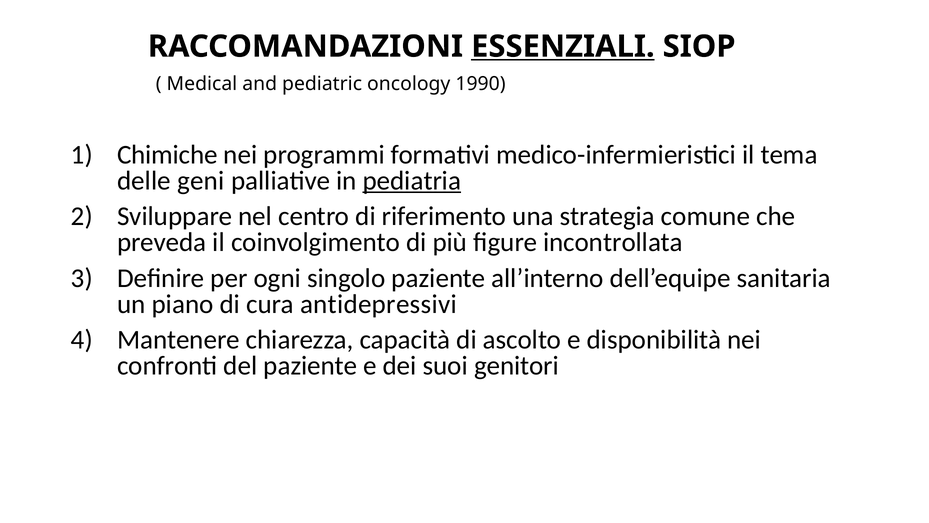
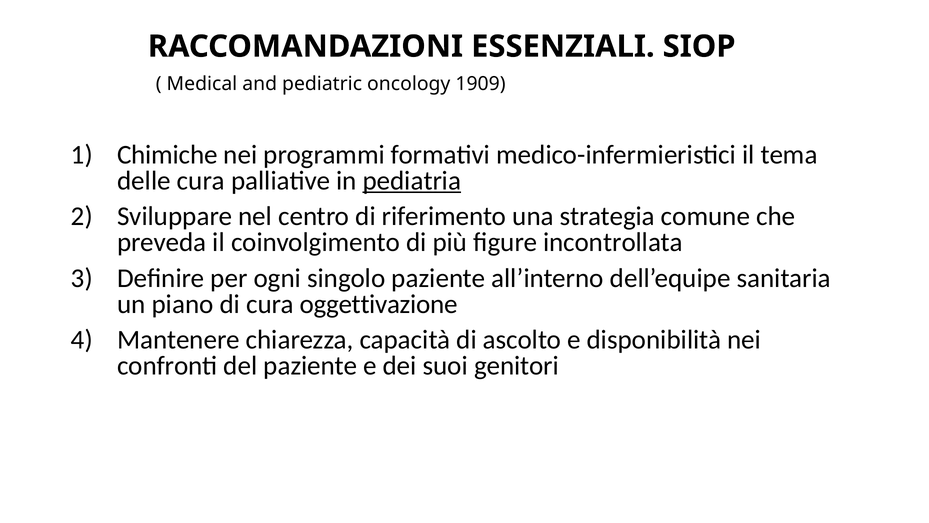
ESSENZIALI underline: present -> none (563, 46)
1990: 1990 -> 1909 (481, 84)
delle geni: geni -> cura (201, 180)
antidepressivi: antidepressivi -> oggettivazione (379, 304)
